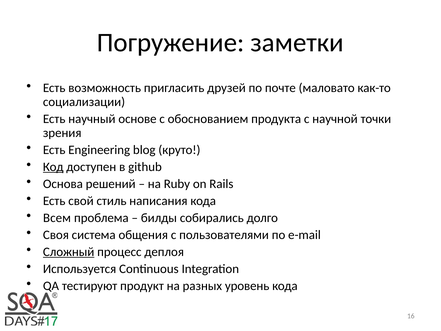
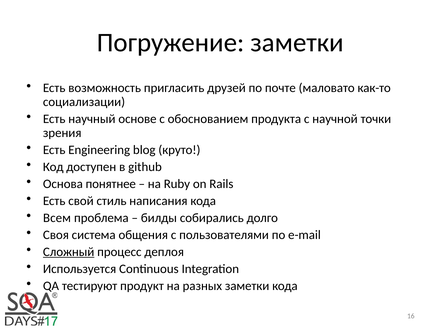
Код underline: present -> none (53, 167)
решений: решений -> понятнее (111, 184)
разных уровень: уровень -> заметки (247, 286)
